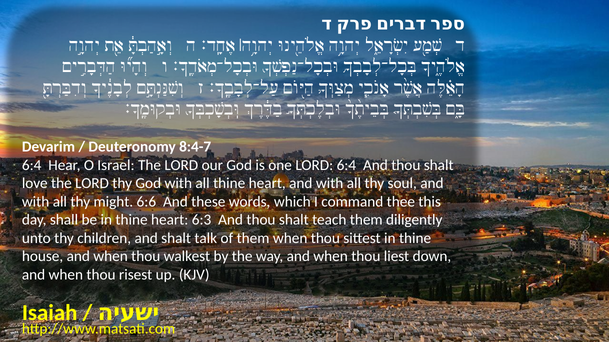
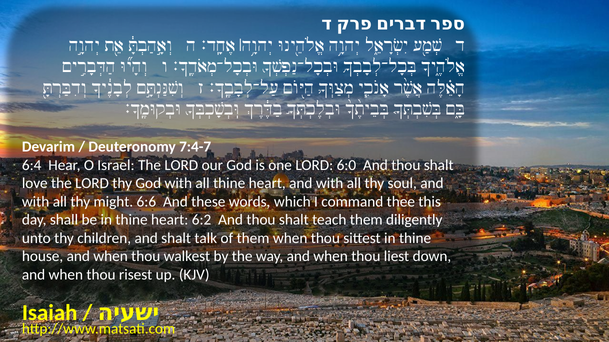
8:4-7: 8:4-7 -> 7:4-7 (195, 147)
LORD 6:4: 6:4 -> 6:0 (346, 165)
6:3: 6:3 -> 6:2 (202, 220)
